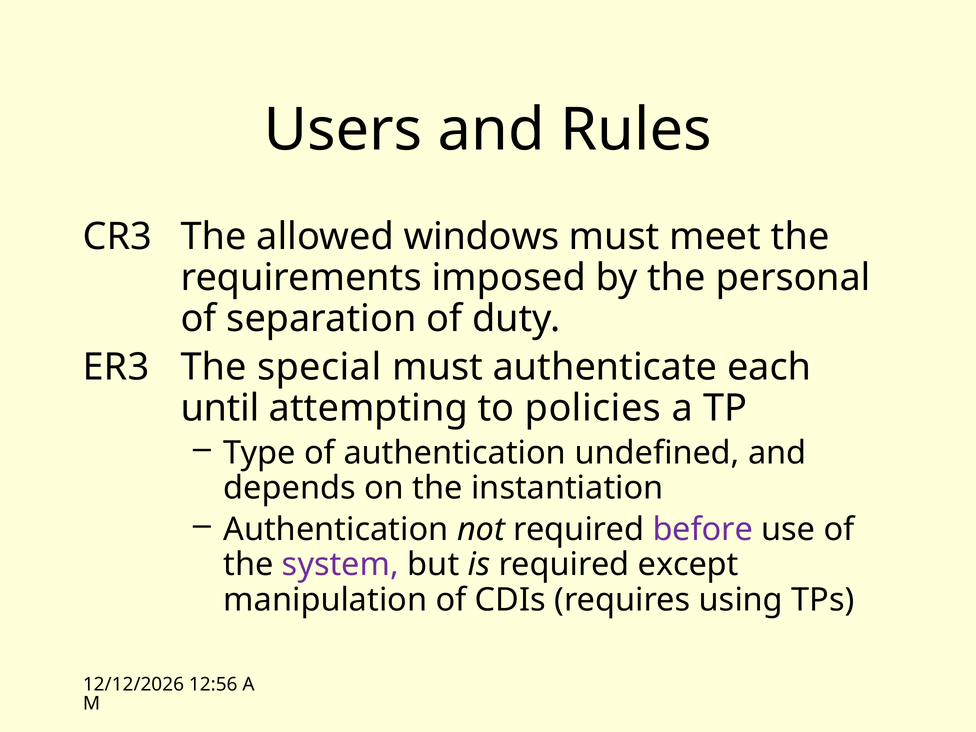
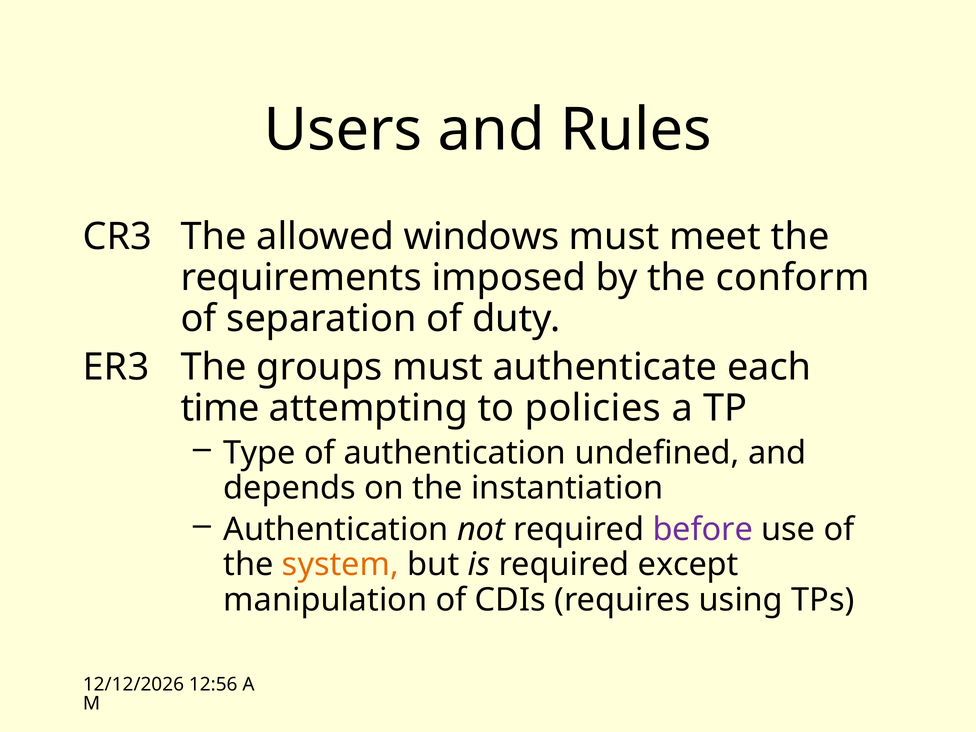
personal: personal -> conform (793, 278)
special: special -> groups (320, 367)
until: until -> time (220, 408)
system colour: purple -> orange (340, 565)
